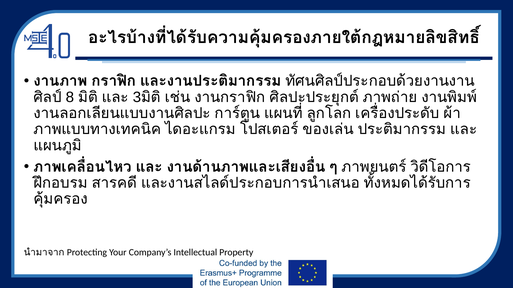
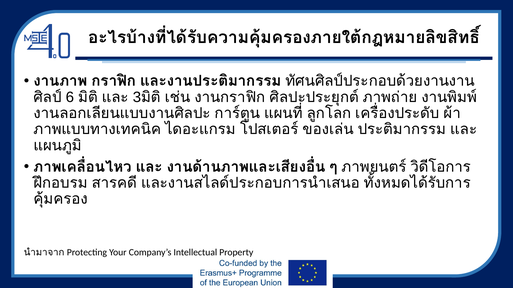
8: 8 -> 6 (70, 97)
